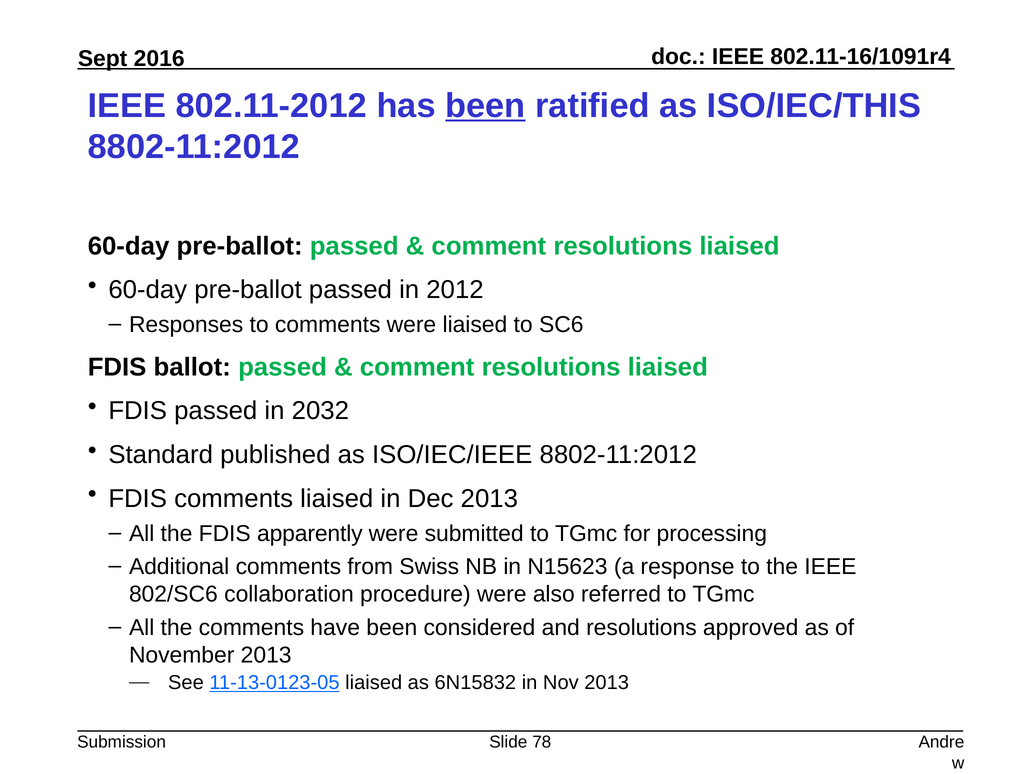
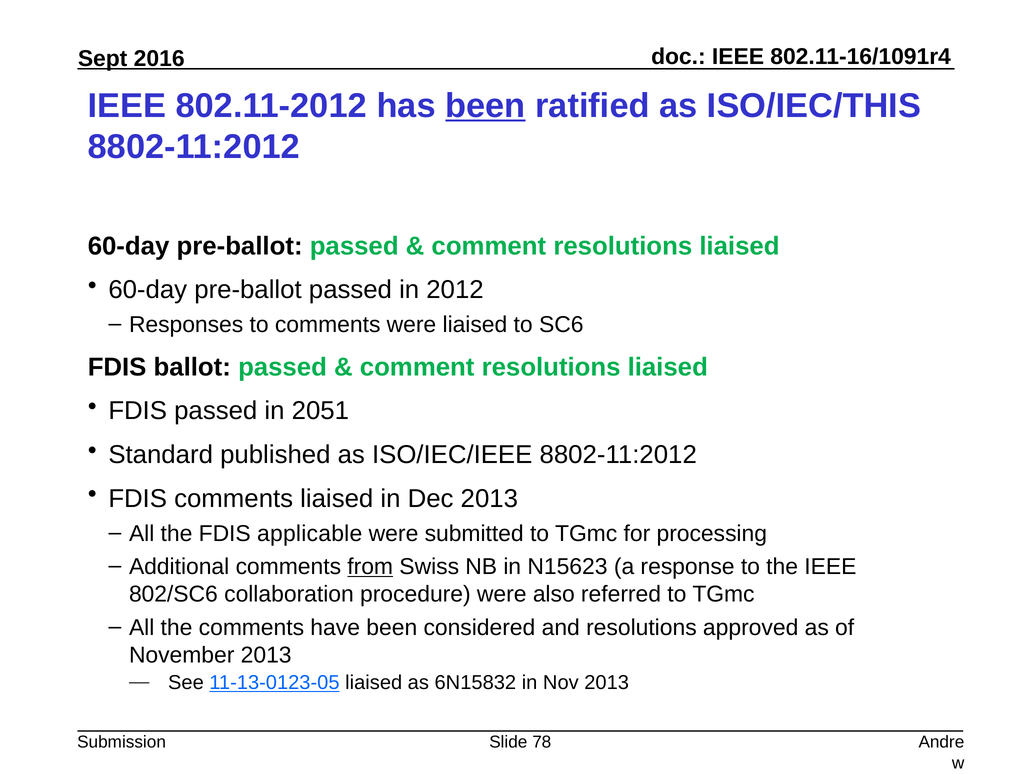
2032: 2032 -> 2051 (320, 411)
apparently: apparently -> applicable (310, 533)
from underline: none -> present (370, 567)
